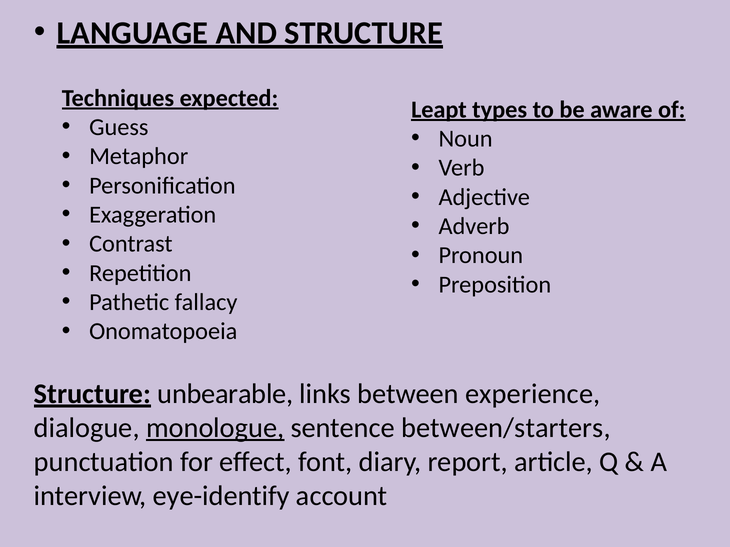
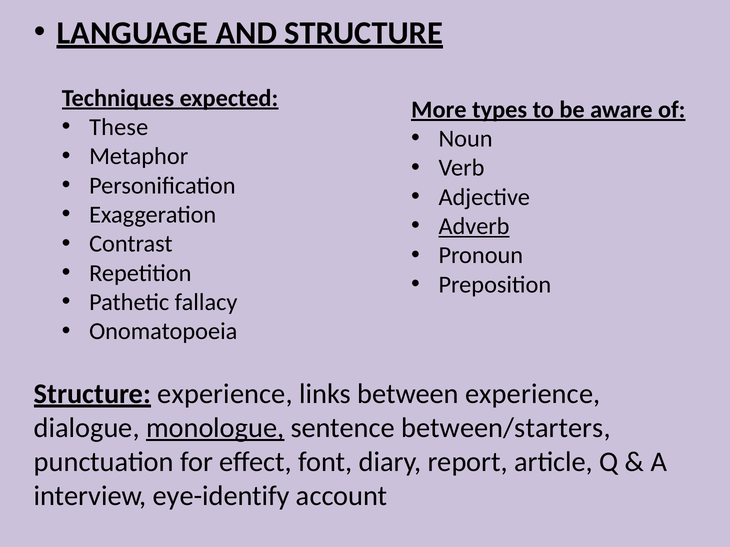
Leapt: Leapt -> More (439, 110)
Guess: Guess -> These (119, 127)
Adverb underline: none -> present (474, 226)
Structure unbearable: unbearable -> experience (225, 394)
